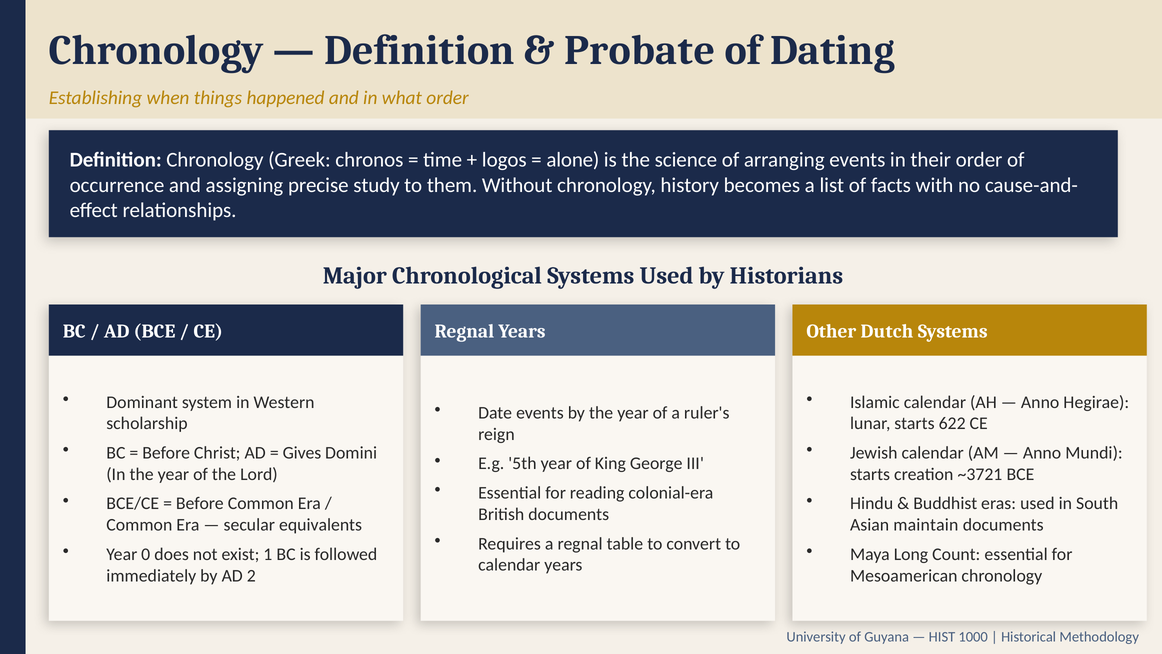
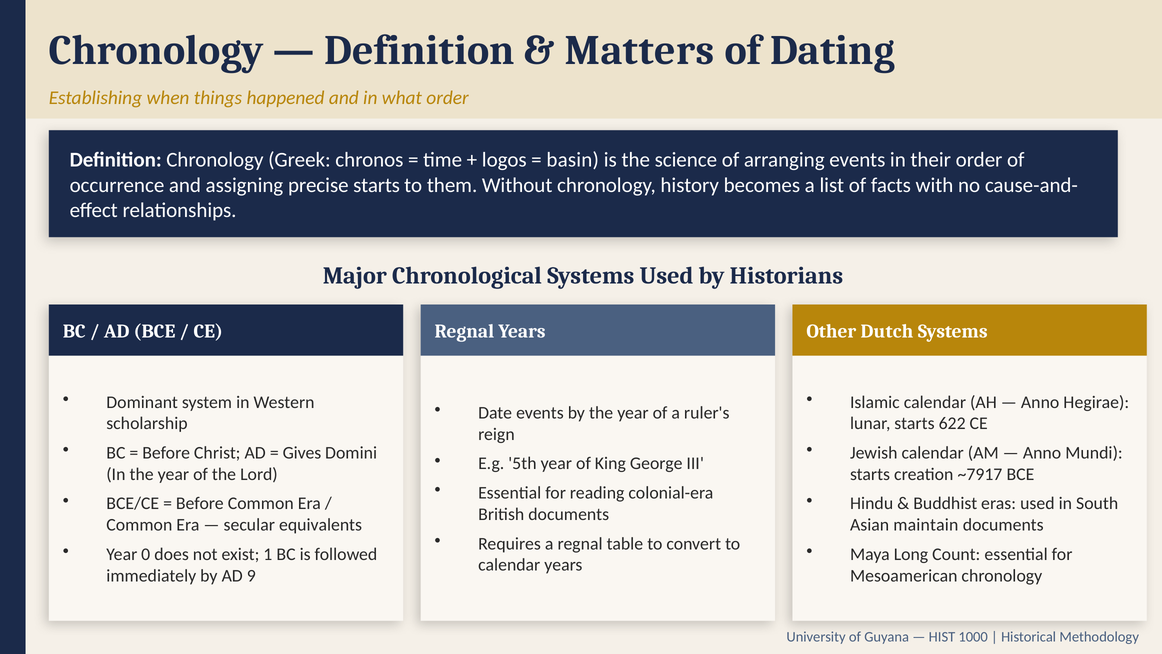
Probate: Probate -> Matters (640, 51)
alone: alone -> basin (573, 160)
precise study: study -> starts (377, 185)
~3721: ~3721 -> ~7917 (980, 474)
2: 2 -> 9 (251, 575)
